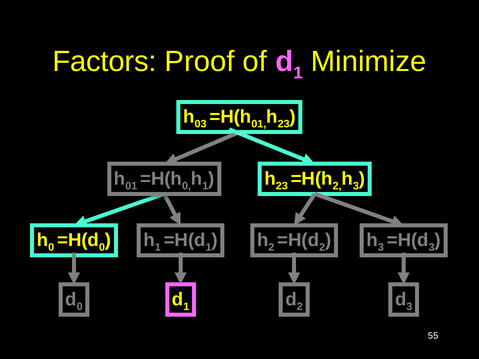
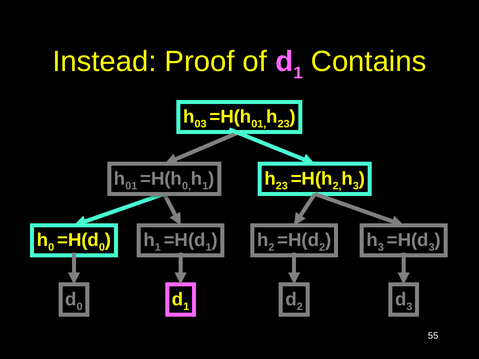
Factors: Factors -> Instead (104, 61)
Minimize: Minimize -> Contains (369, 61)
